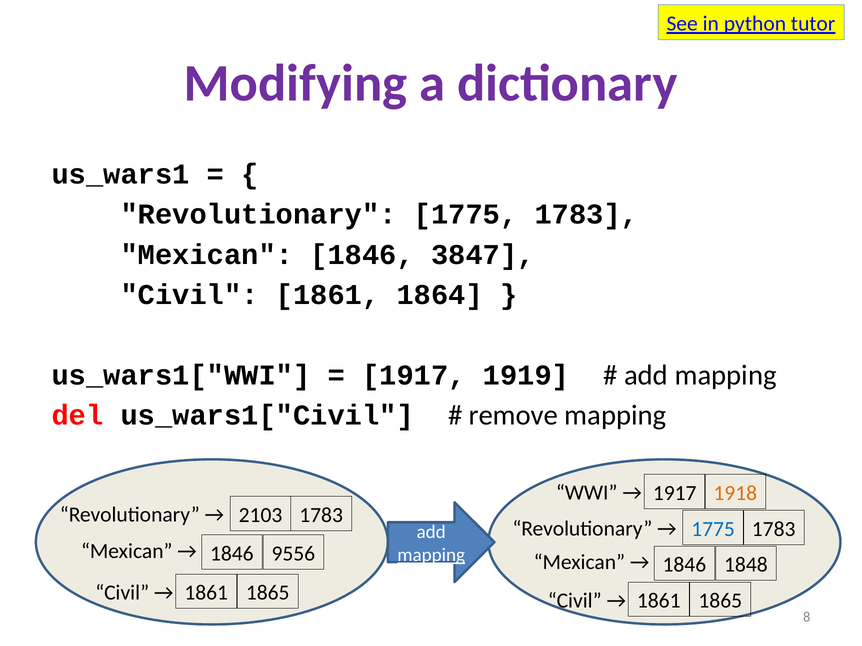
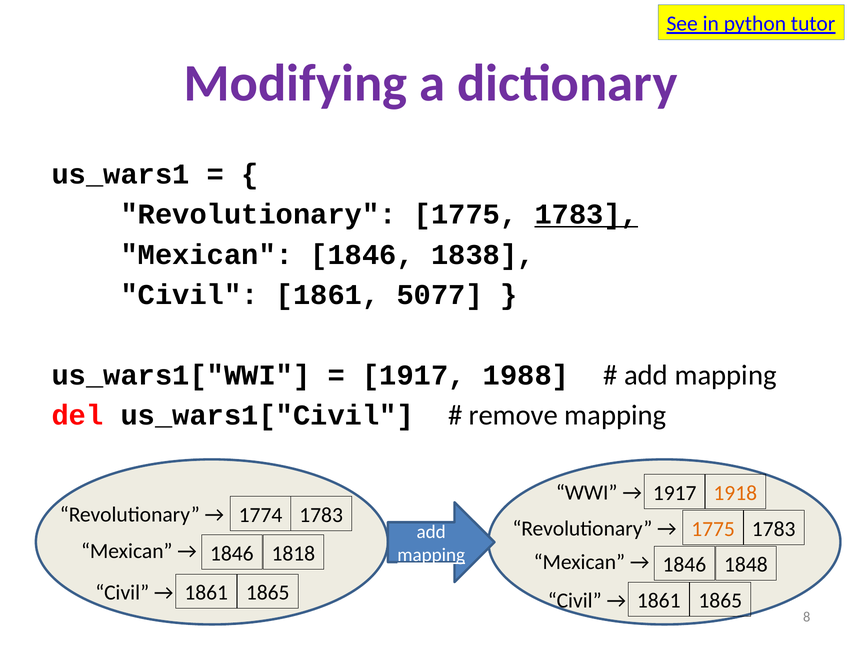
1783 underline: none -> present (586, 215)
3847: 3847 -> 1838 (483, 255)
1864: 1864 -> 5077 (440, 295)
1919: 1919 -> 1988 (526, 375)
2103: 2103 -> 1774 (261, 515)
1775 colour: blue -> orange (713, 529)
9556: 9556 -> 1818 (293, 554)
